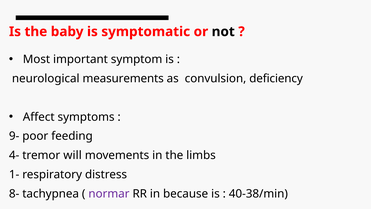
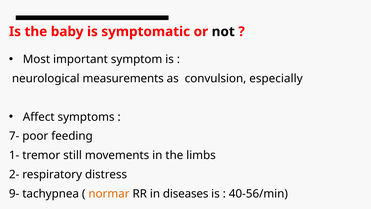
deficiency: deficiency -> especially (276, 78)
9-: 9- -> 7- (14, 136)
4-: 4- -> 1- (14, 155)
will: will -> still (73, 155)
1-: 1- -> 2- (14, 174)
8-: 8- -> 9- (14, 193)
normar colour: purple -> orange (109, 193)
because: because -> diseases (186, 193)
40-38/min: 40-38/min -> 40-56/min (258, 193)
